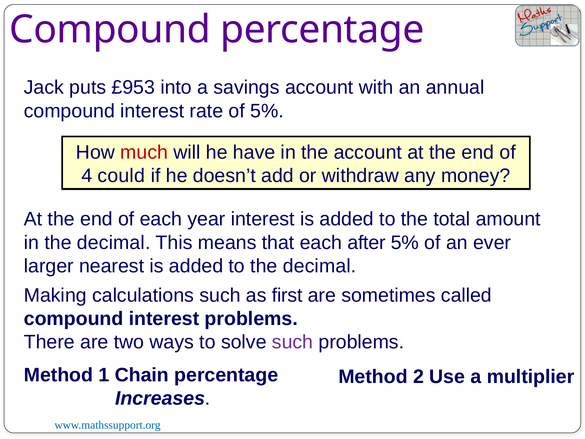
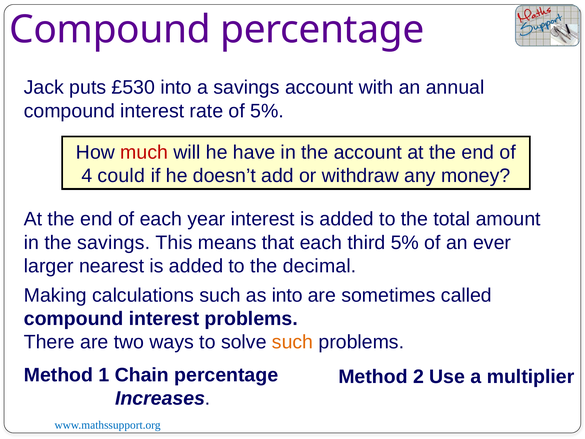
£953: £953 -> £530 (133, 87)
in the decimal: decimal -> savings (114, 242)
after: after -> third (366, 242)
as first: first -> into (287, 295)
such colour: purple -> orange (293, 342)
